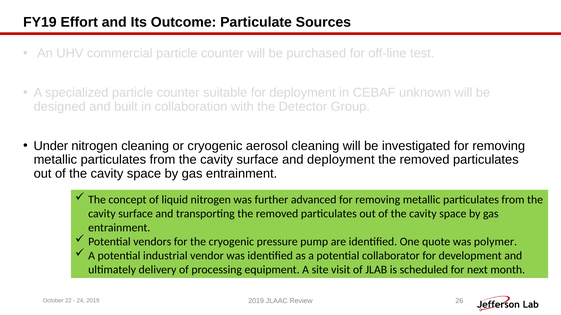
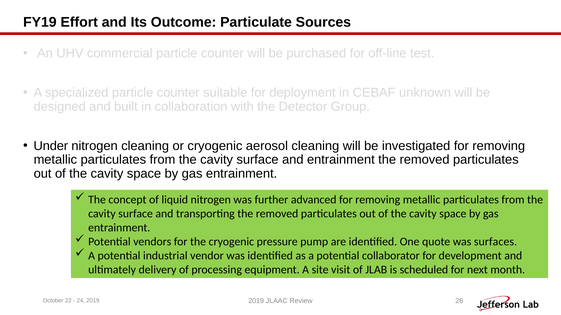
and deployment: deployment -> entrainment (341, 160)
polymer: polymer -> surfaces (496, 242)
